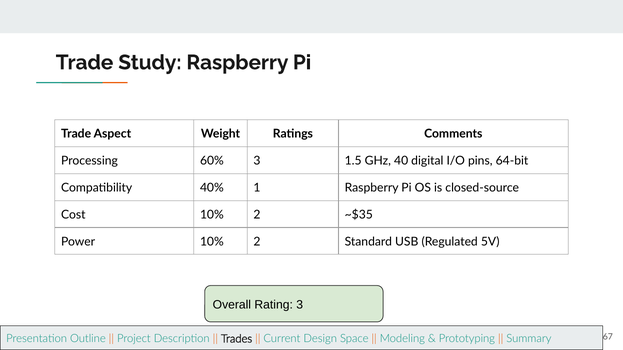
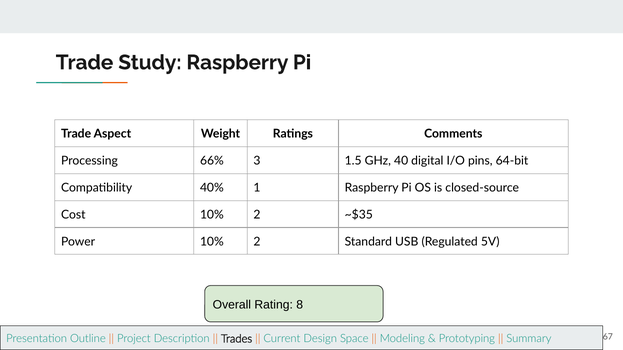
60%: 60% -> 66% (212, 161)
Rating 3: 3 -> 8 (300, 305)
